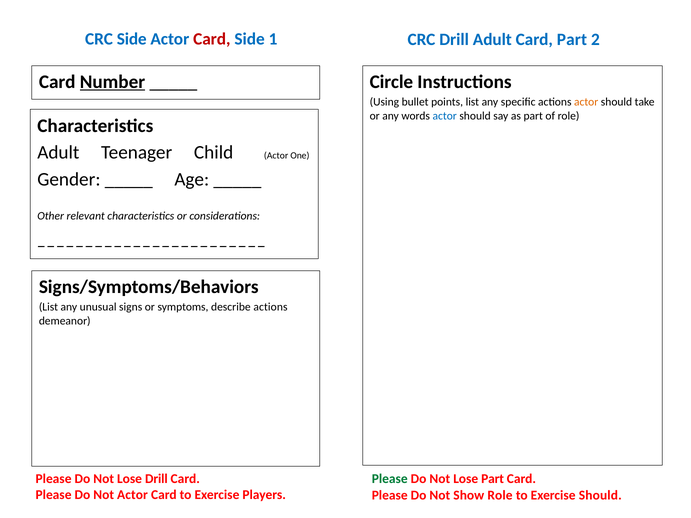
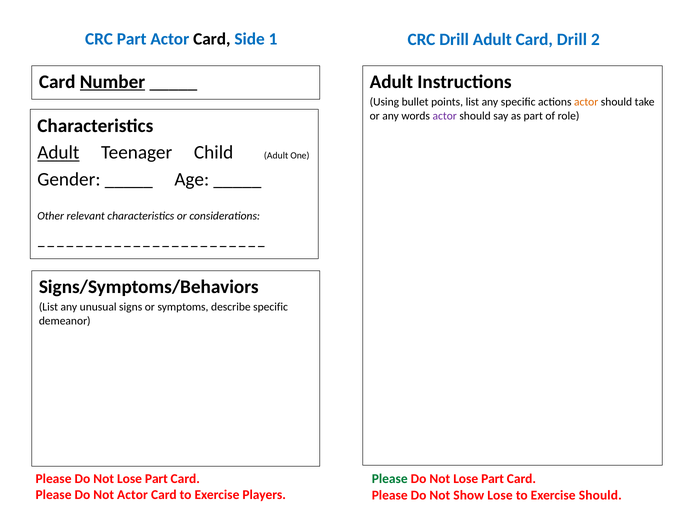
CRC Side: Side -> Part (132, 39)
Card colour: red -> black (212, 39)
Card Part: Part -> Drill (572, 40)
Circle: Circle -> Adult (391, 82)
actor colour: blue -> purple (445, 116)
Adult underline: none -> present (58, 153)
Child Actor: Actor -> Adult (276, 156)
describe actions: actions -> specific (271, 307)
Drill: Drill -> Part (156, 479)
Show Role: Role -> Lose (500, 495)
